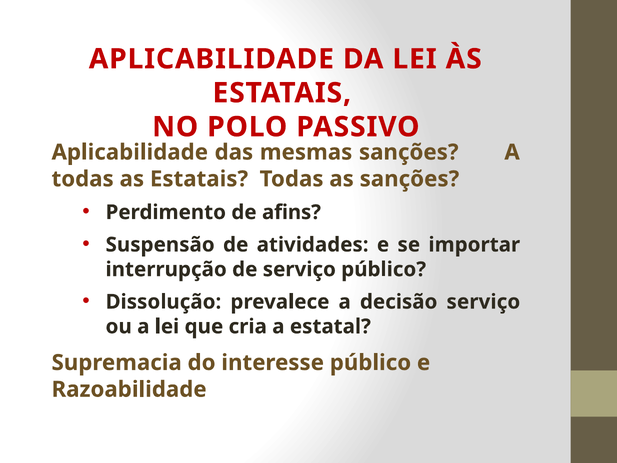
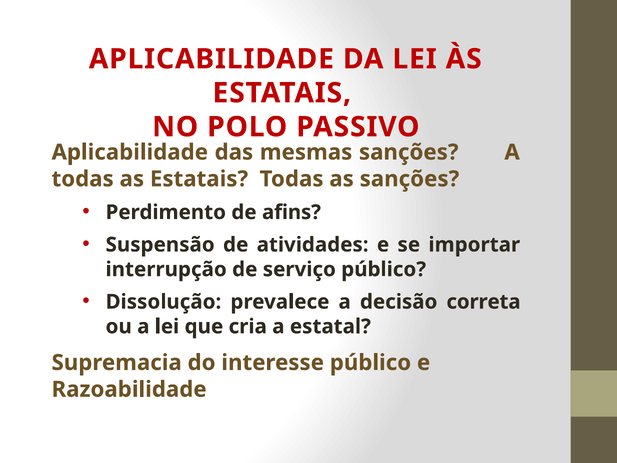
decisão serviço: serviço -> correta (484, 302)
